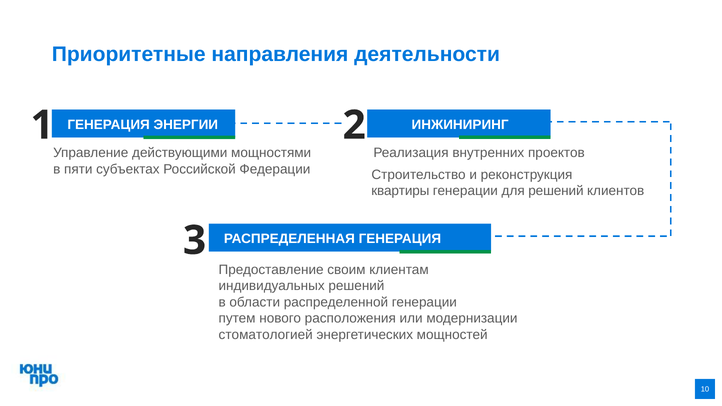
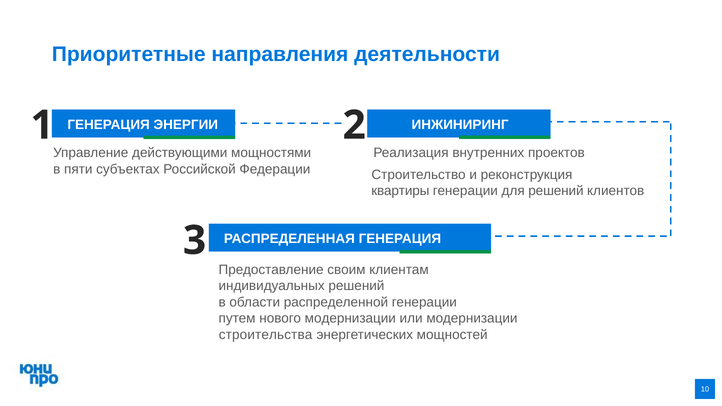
нового расположения: расположения -> модернизации (350, 319)
стоматологией: стоматологией -> строительства (266, 335)
